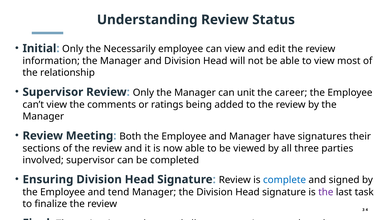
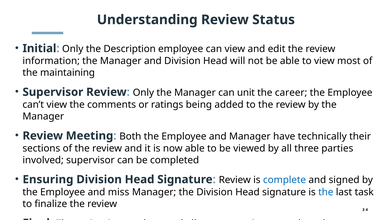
Necessarily: Necessarily -> Description (130, 49)
relationship: relationship -> maintaining (68, 73)
have signatures: signatures -> technically (322, 137)
tend: tend -> miss (119, 193)
the colour: purple -> blue (326, 193)
